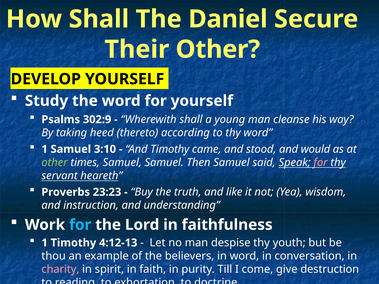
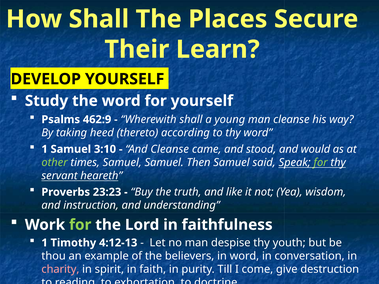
Daniel: Daniel -> Places (228, 19)
Their Other: Other -> Learn (218, 49)
302:9: 302:9 -> 462:9 (97, 120)
And Timothy: Timothy -> Cleanse (170, 149)
for colour: pink -> light green (321, 163)
for colour: light blue -> light green (80, 225)
